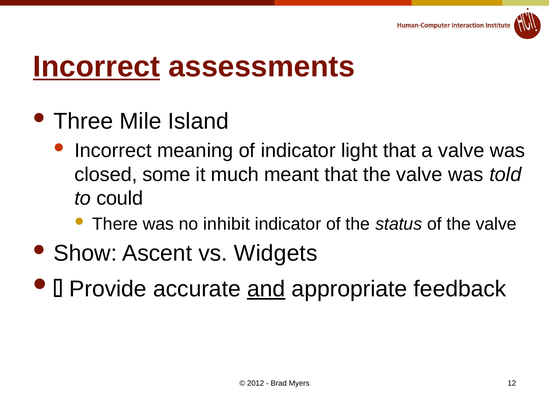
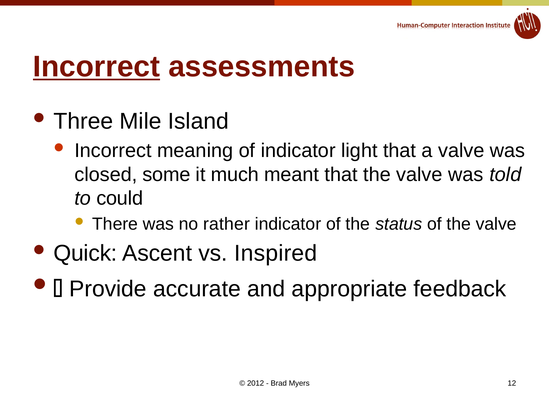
inhibit: inhibit -> rather (227, 224)
Show: Show -> Quick (85, 253)
Widgets: Widgets -> Inspired (276, 253)
and underline: present -> none (266, 289)
